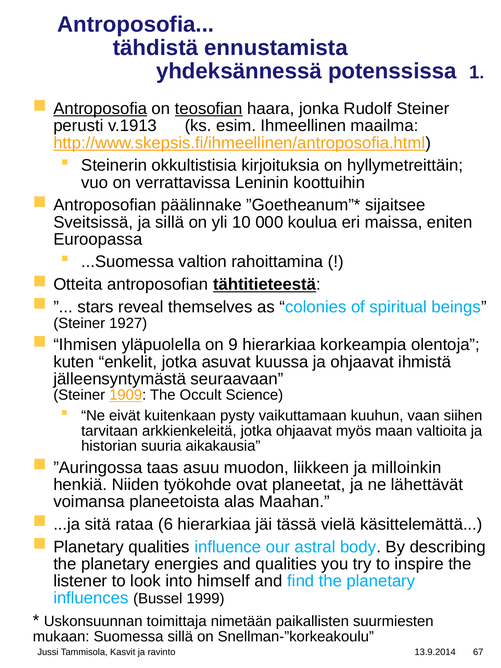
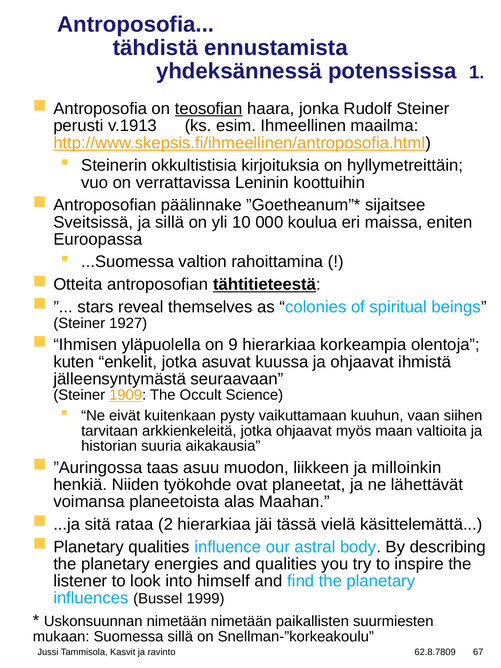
Antroposofia underline: present -> none (100, 109)
6: 6 -> 2 (166, 524)
Uskonsuunnan toimittaja: toimittaja -> nimetään (177, 621)
13.9.2014: 13.9.2014 -> 62.8.7809 (435, 652)
